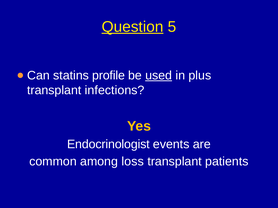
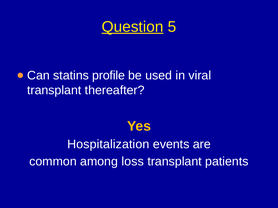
used underline: present -> none (159, 76)
plus: plus -> viral (200, 76)
infections: infections -> thereafter (115, 90)
Endocrinologist: Endocrinologist -> Hospitalization (108, 145)
